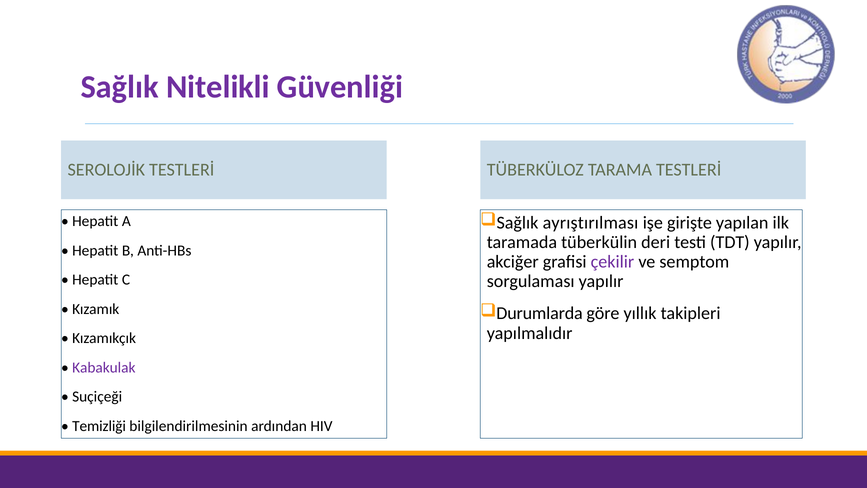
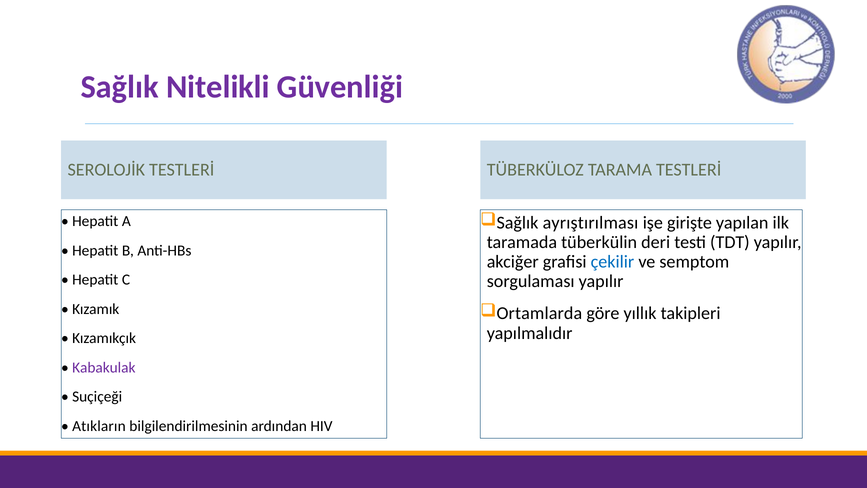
çekilir colour: purple -> blue (612, 262)
Durumlarda: Durumlarda -> Ortamlarda (539, 313)
Temizliği: Temizliği -> Atıkların (99, 426)
